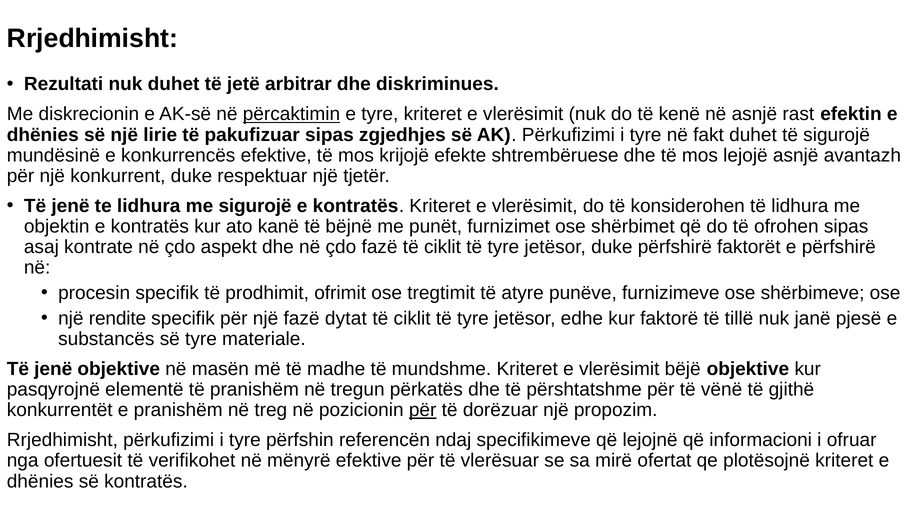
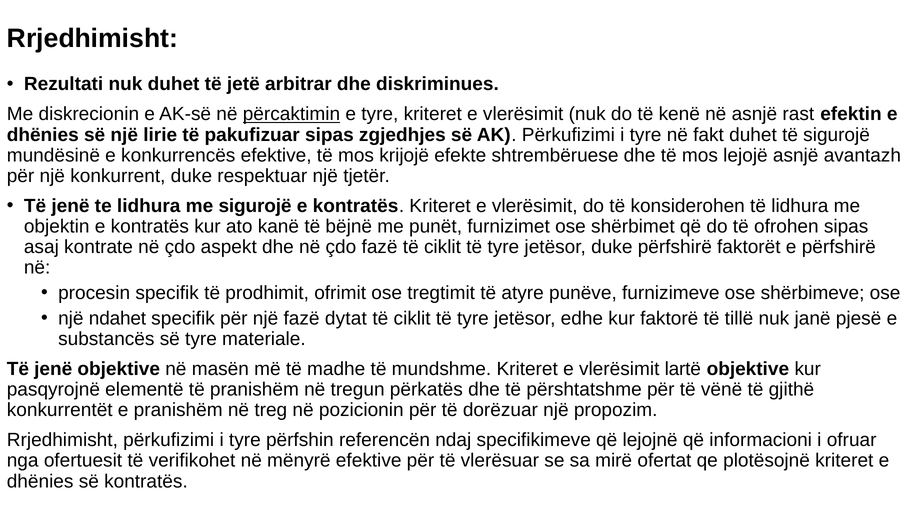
rendite: rendite -> ndahet (117, 318)
bëjë: bëjë -> lartë (683, 369)
për underline: present -> none (423, 410)
